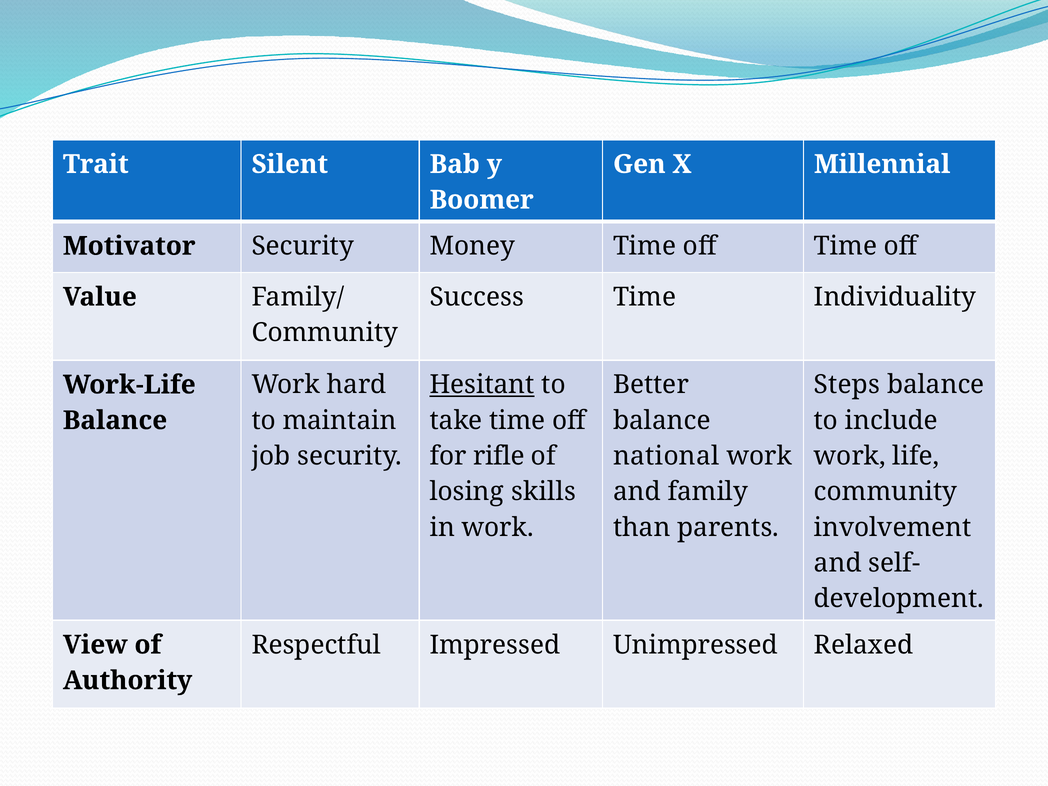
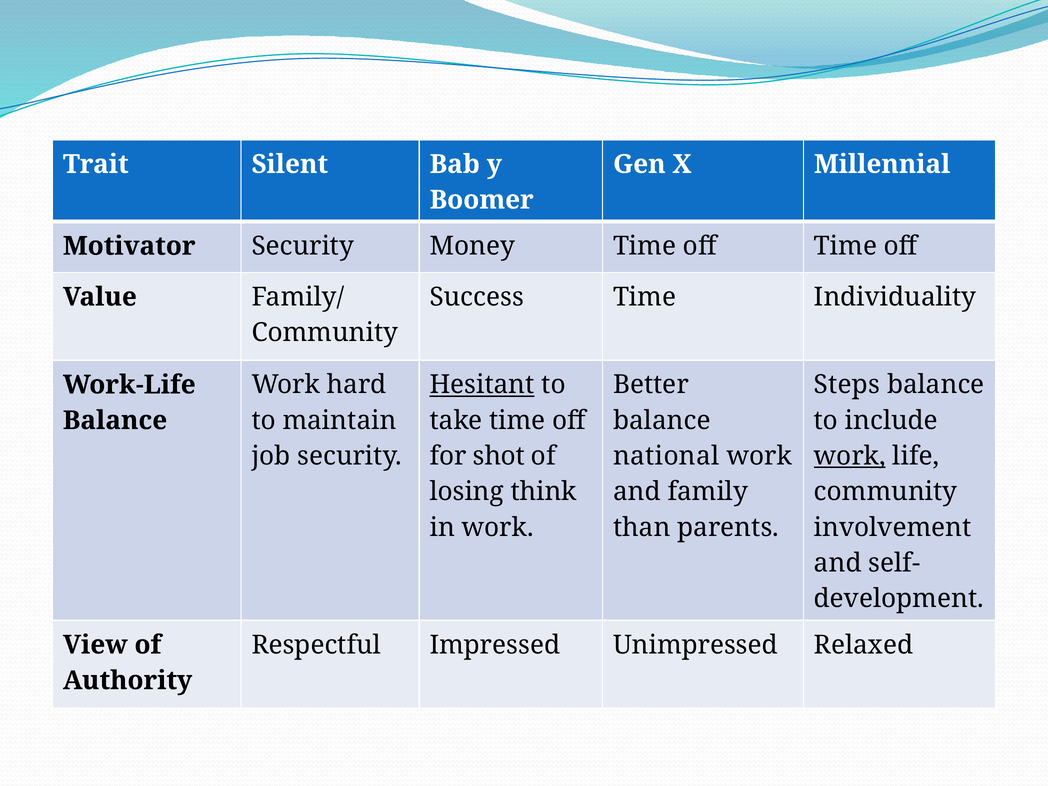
rifle: rifle -> shot (499, 456)
work underline: none -> present (850, 456)
skills: skills -> think (544, 492)
